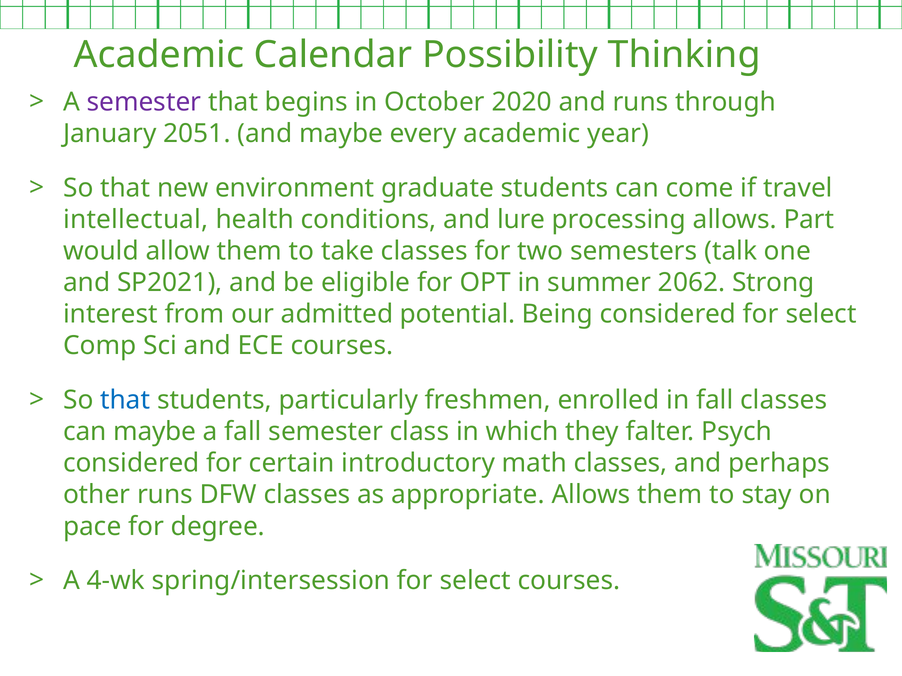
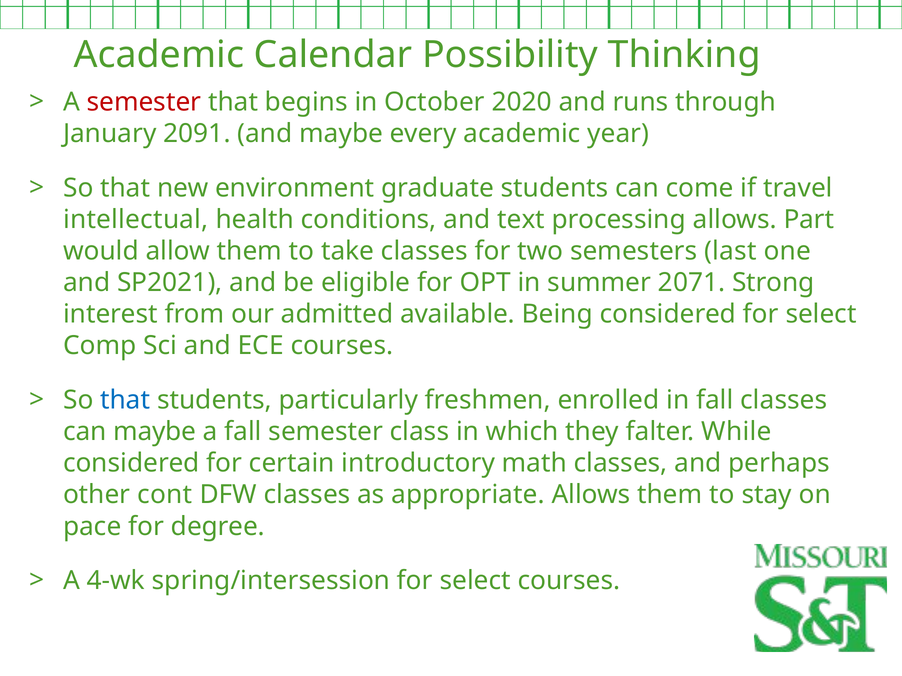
semester colour: purple -> red (144, 102)
2051: 2051 -> 2091 (197, 134)
lure: lure -> text (521, 220)
talk: talk -> last (731, 251)
2062: 2062 -> 2071 (692, 283)
potential: potential -> available (458, 314)
Psych: Psych -> While (737, 432)
other runs: runs -> cont (165, 495)
